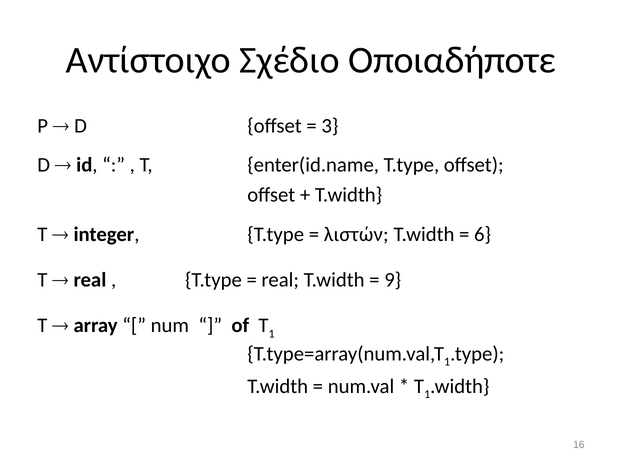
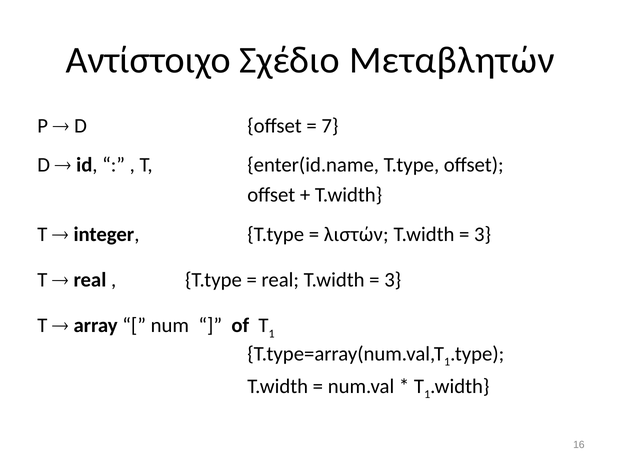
Οποιαδήποτε: Οποιαδήποτε -> Μεταβλητών (452, 60)
3: 3 -> 7 (330, 126)
6: 6 -> 3 (483, 235)
9: 9 -> 3 (393, 280)
